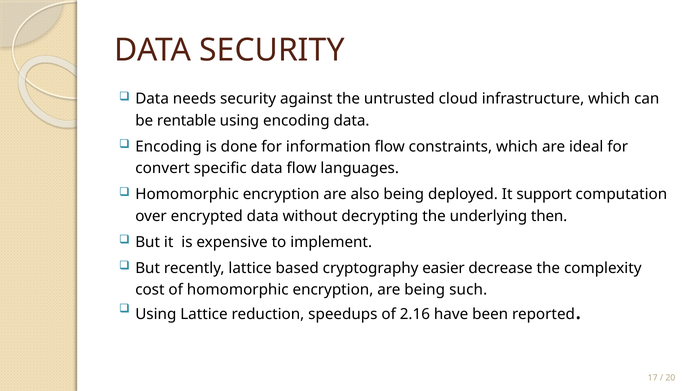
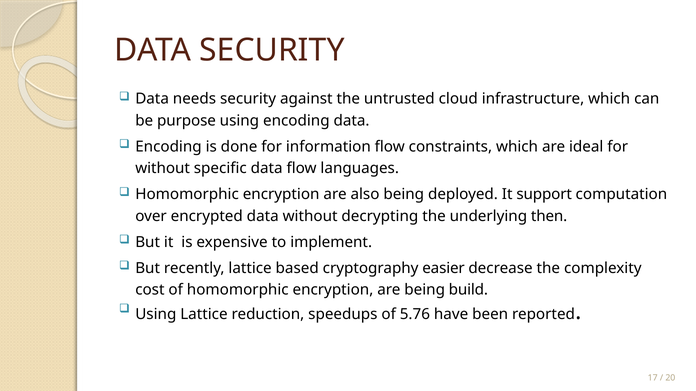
rentable: rentable -> purpose (187, 121)
convert: convert -> without (163, 168)
such: such -> build (468, 290)
2.16: 2.16 -> 5.76 (415, 315)
